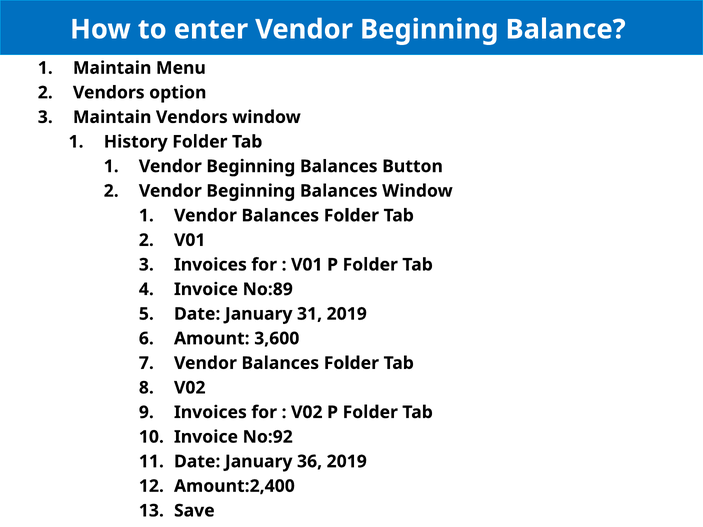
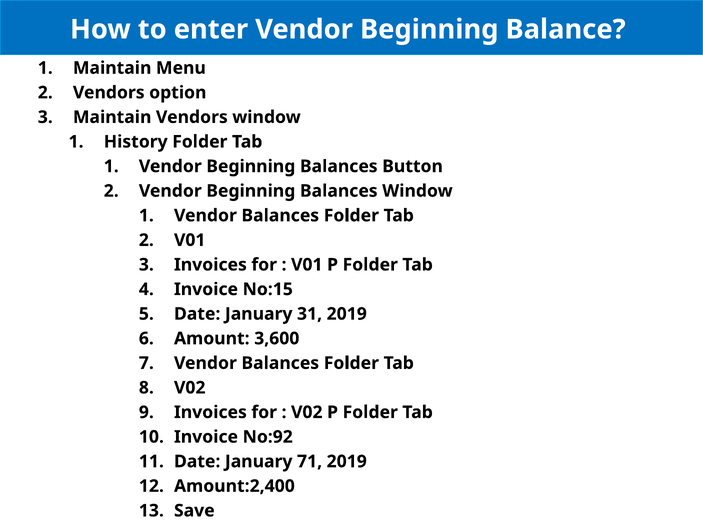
No:89: No:89 -> No:15 (268, 289)
36: 36 -> 71 (310, 462)
